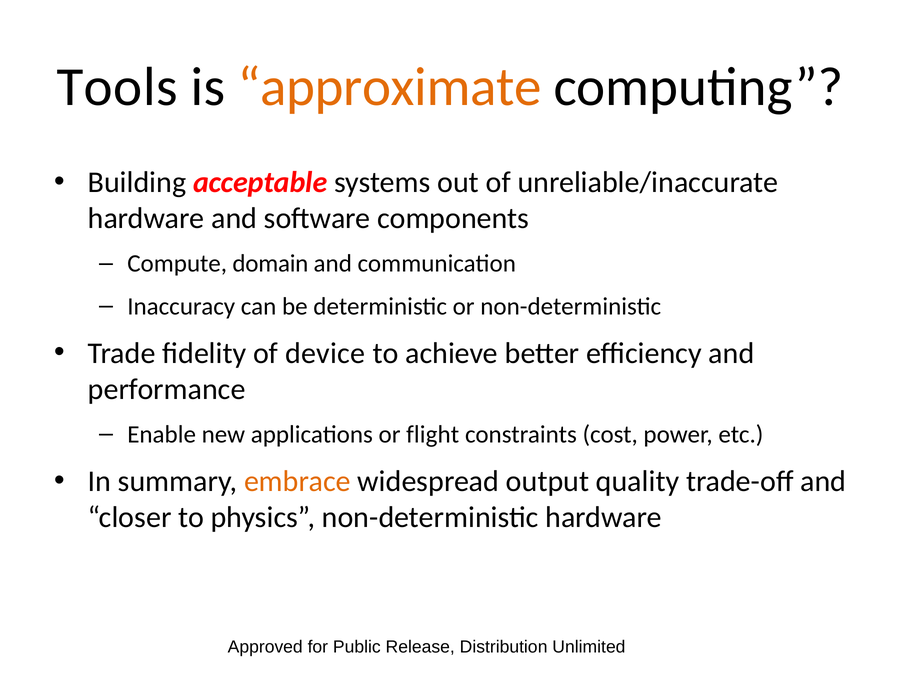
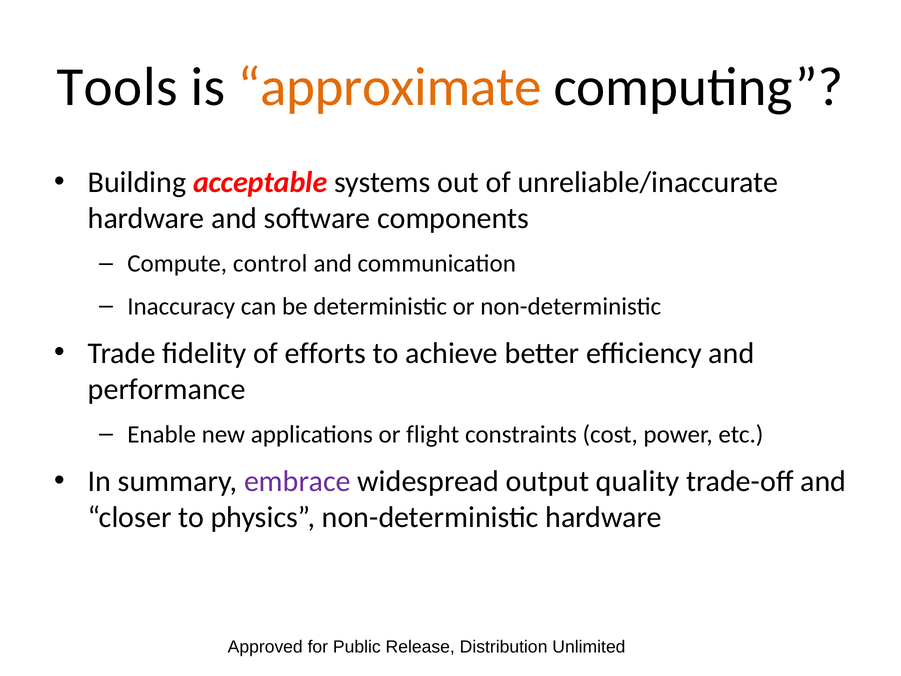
domain: domain -> control (270, 264)
device: device -> efforts (325, 353)
embrace colour: orange -> purple (297, 481)
